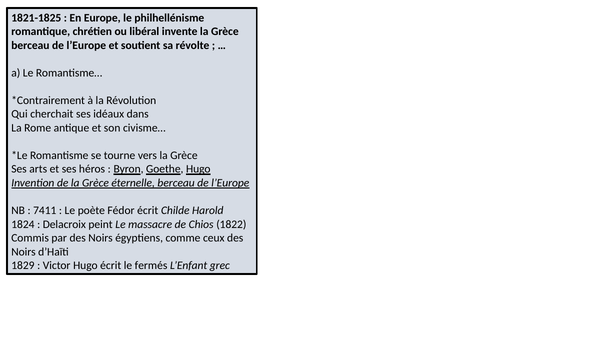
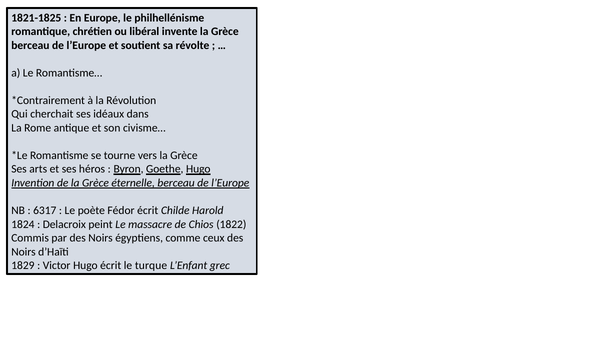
7411: 7411 -> 6317 (45, 211)
fermés: fermés -> turque (151, 266)
